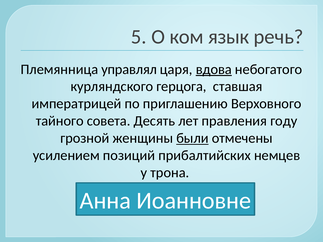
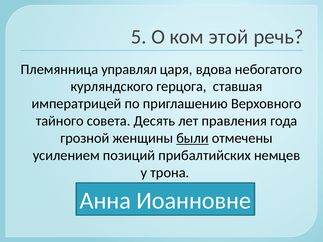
язык: язык -> этой (228, 37)
вдова underline: present -> none (214, 69)
году: году -> года (284, 121)
